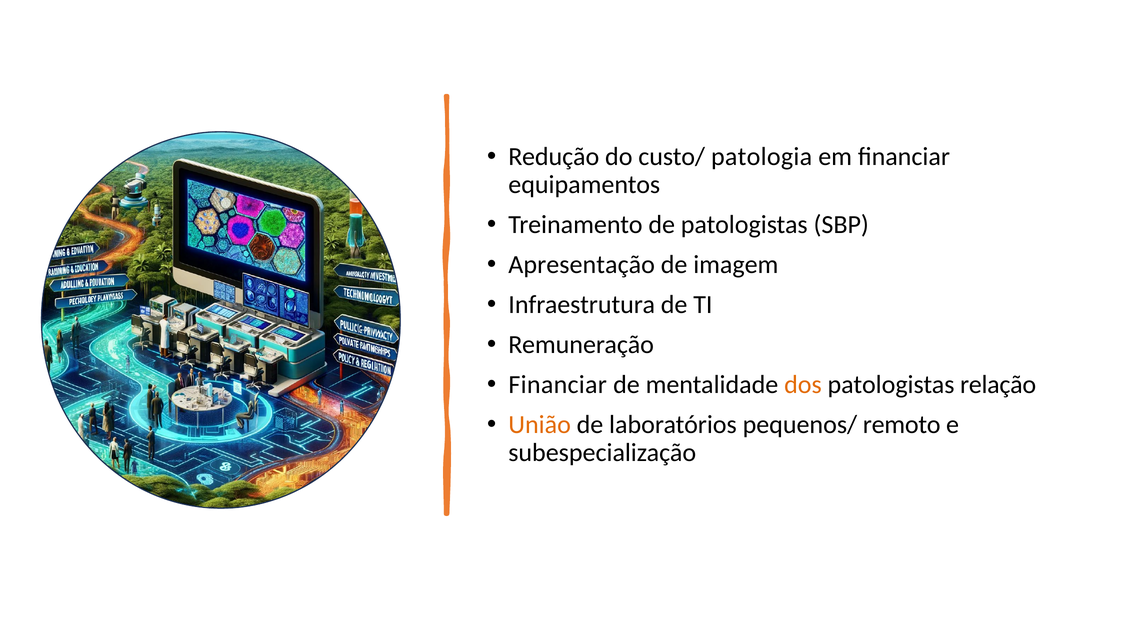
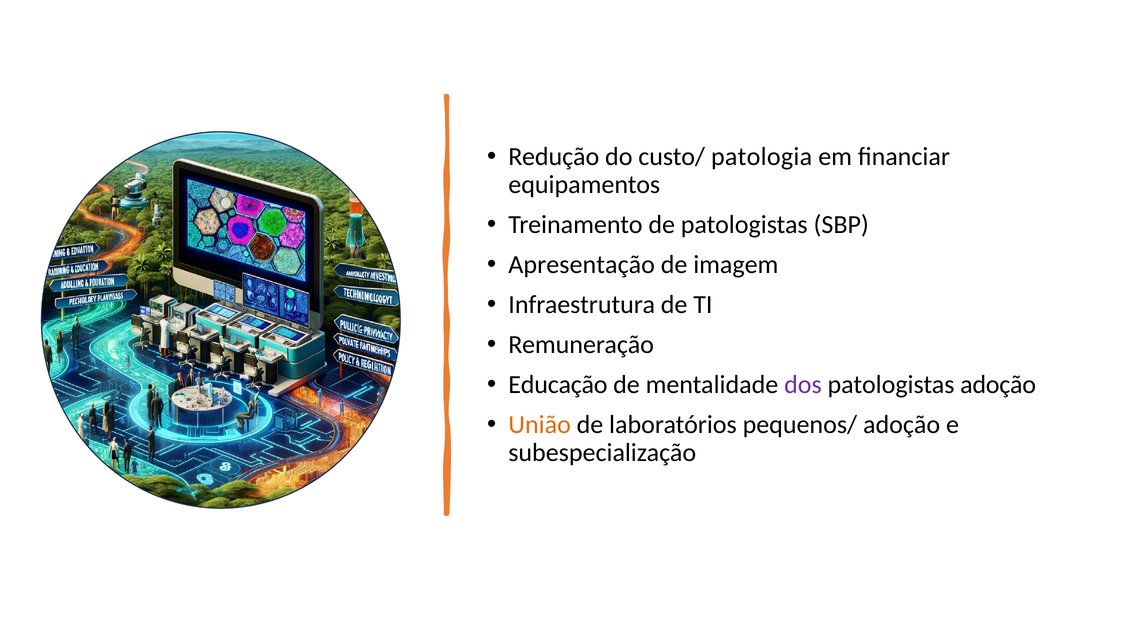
Financiar: Financiar -> Educação (558, 385)
dos colour: orange -> purple (803, 385)
patologistas relação: relação -> adoção (998, 385)
pequenos/ remoto: remoto -> adoção (902, 425)
